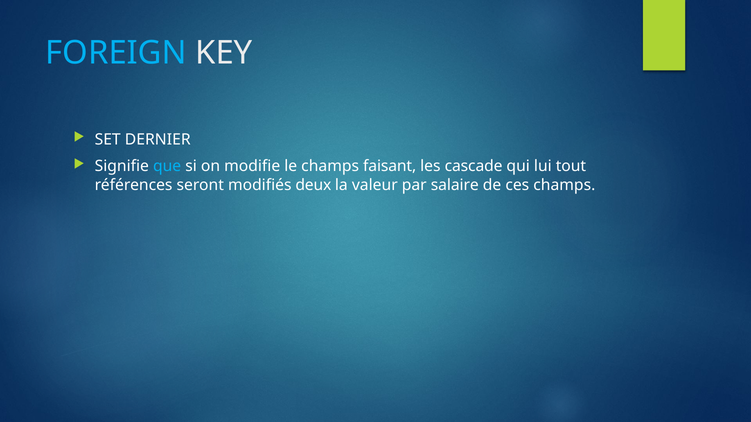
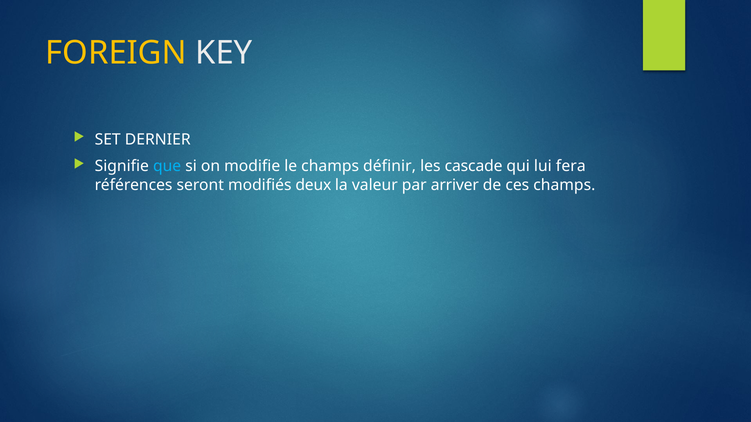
FOREIGN colour: light blue -> yellow (116, 53)
faisant: faisant -> définir (390, 166)
tout: tout -> fera (571, 166)
salaire: salaire -> arriver (455, 185)
